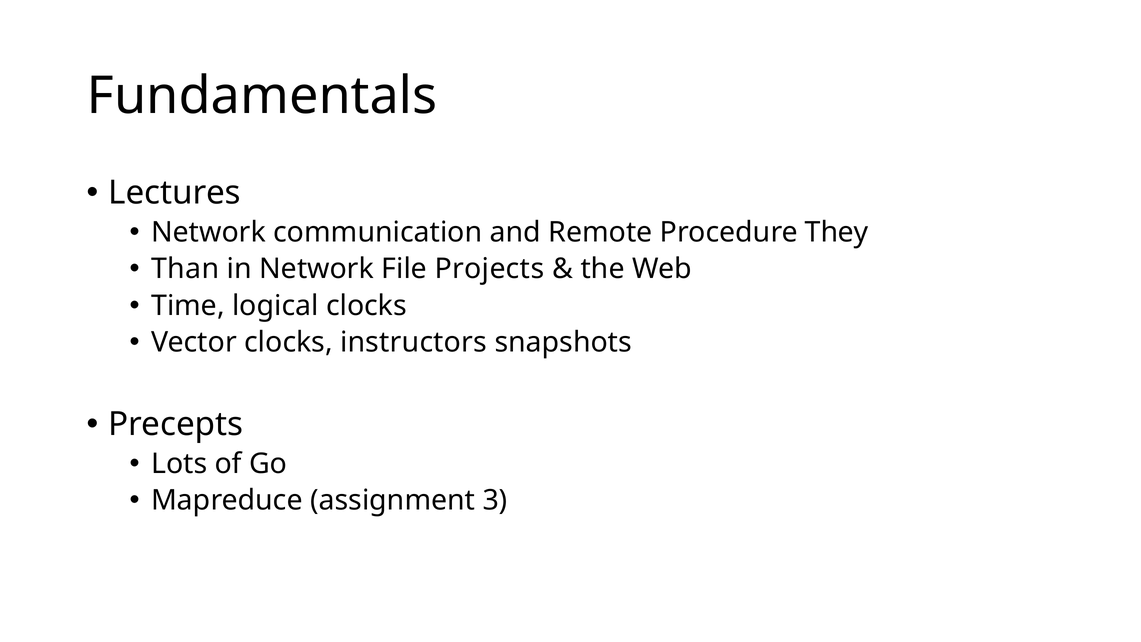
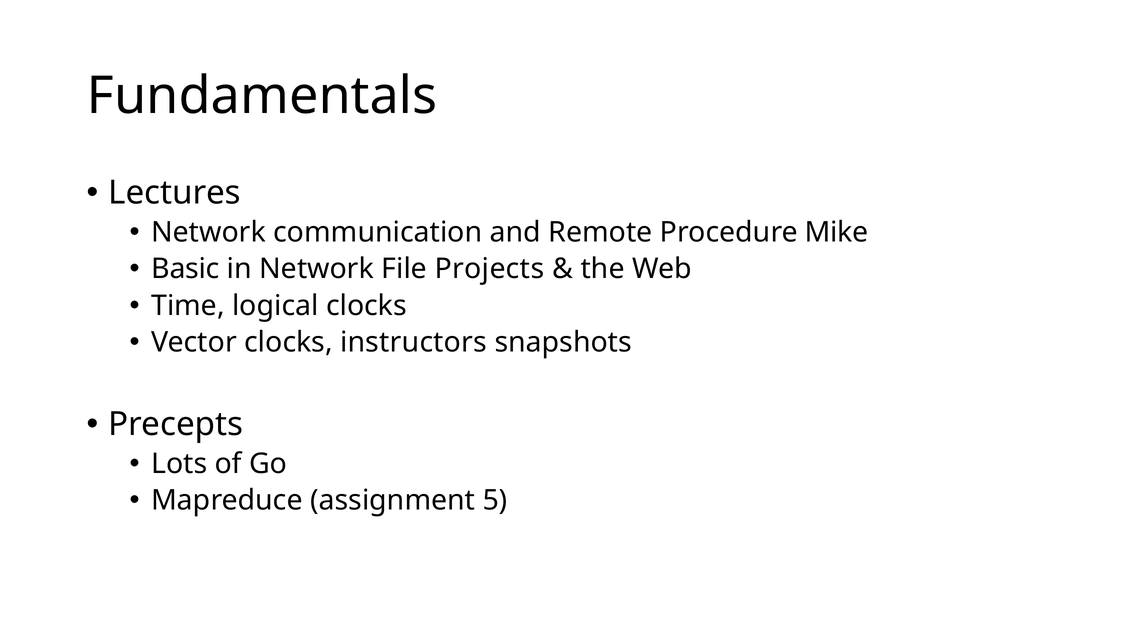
They: They -> Mike (837, 232)
Than: Than -> Basic (185, 269)
3: 3 -> 5 (495, 500)
